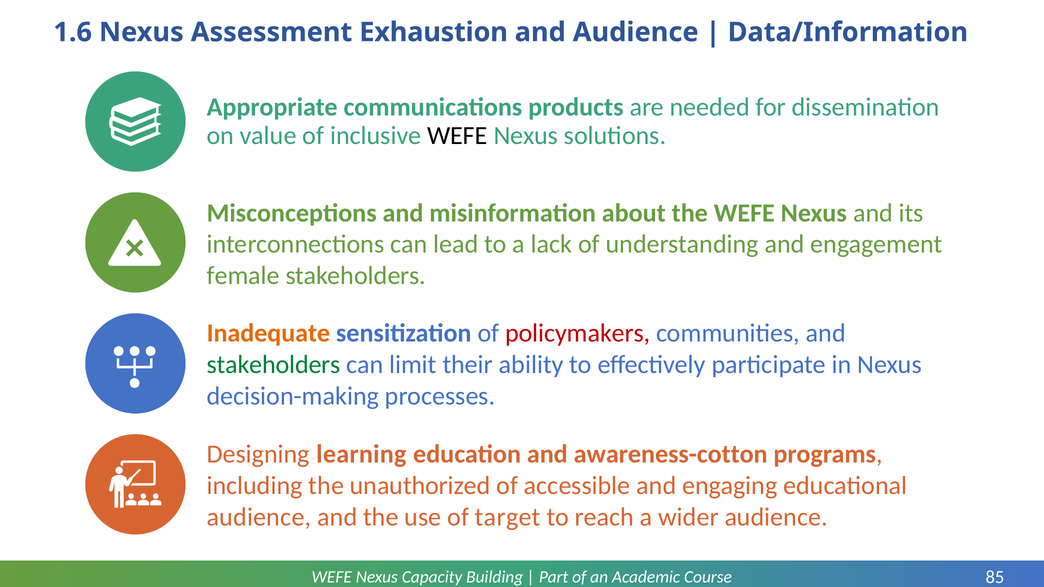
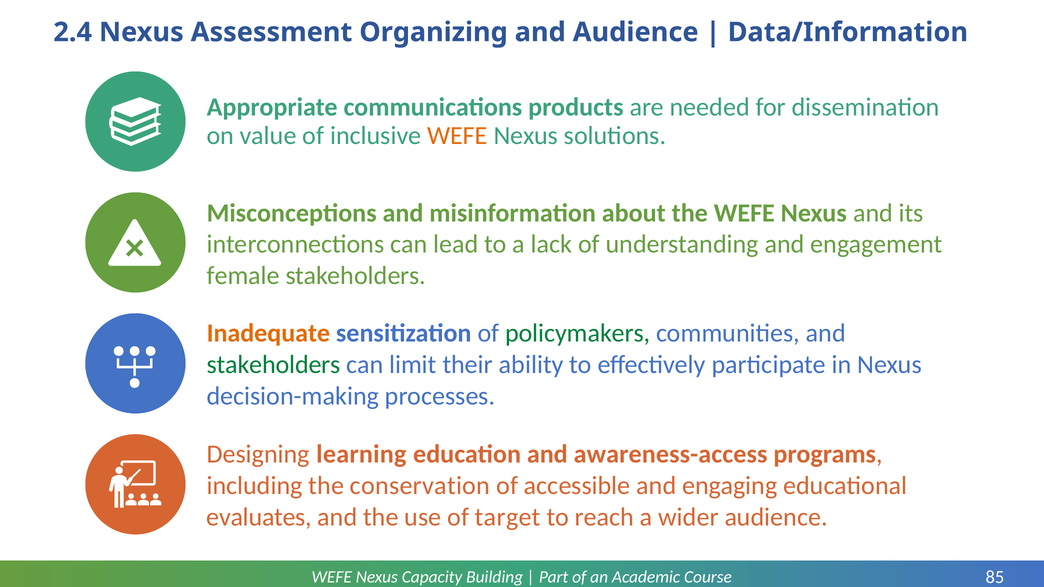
1.6: 1.6 -> 2.4 (73, 32)
Exhaustion: Exhaustion -> Organizing (434, 32)
WEFE colour: black -> orange (457, 136)
policymakers colour: red -> green (578, 333)
awareness-cotton: awareness-cotton -> awareness-access (671, 454)
unauthorized: unauthorized -> conservation (420, 486)
audience: audience -> evaluates (259, 517)
